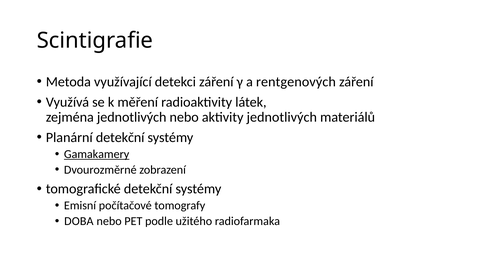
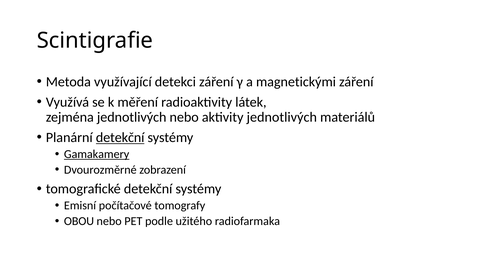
rentgenových: rentgenových -> magnetickými (296, 82)
detekční underline: none -> present (120, 137)
DOBA: DOBA -> OBOU (79, 221)
